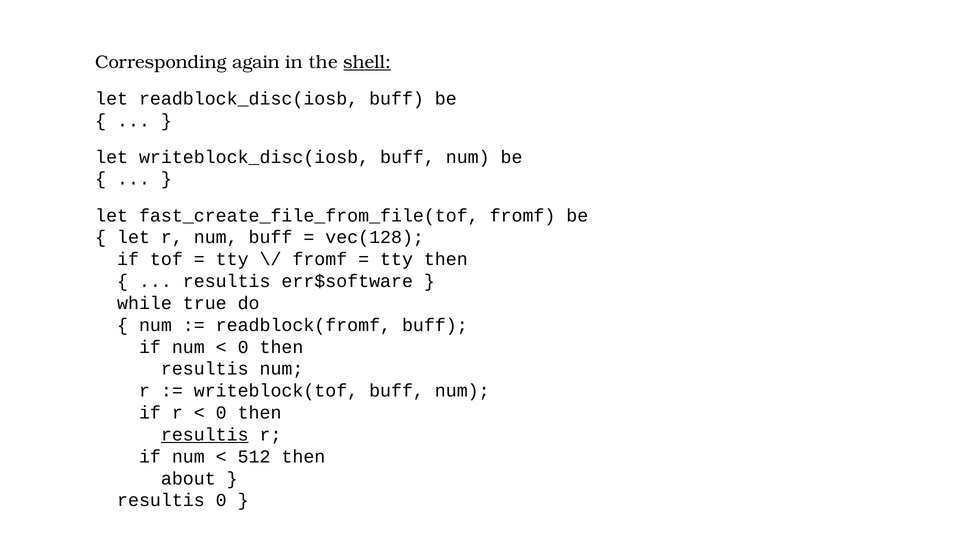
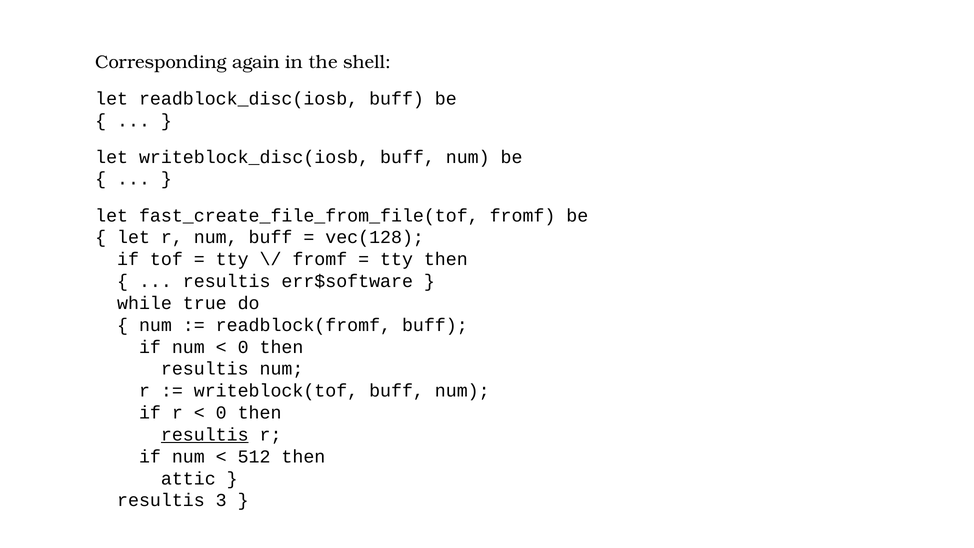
shell underline: present -> none (367, 62)
about: about -> attic (188, 478)
resultis 0: 0 -> 3 (221, 500)
